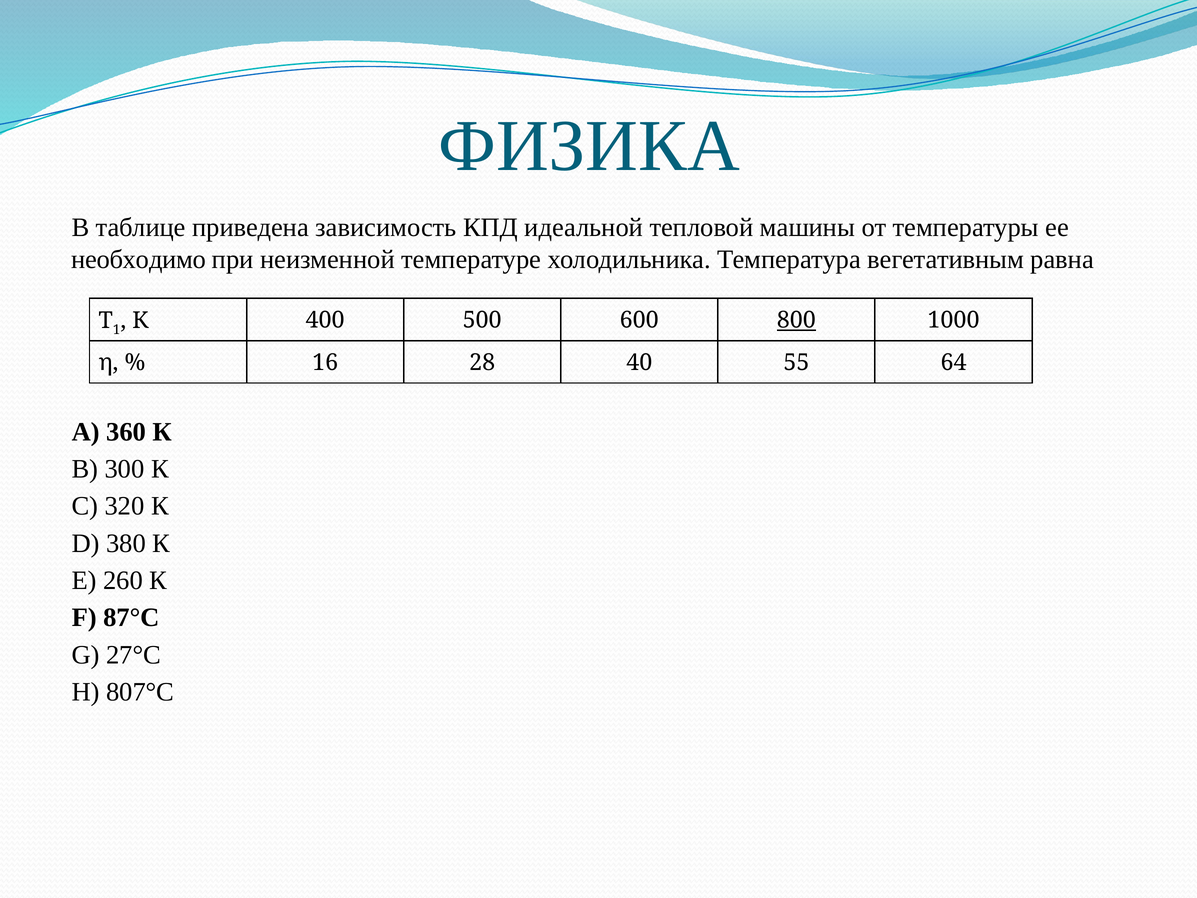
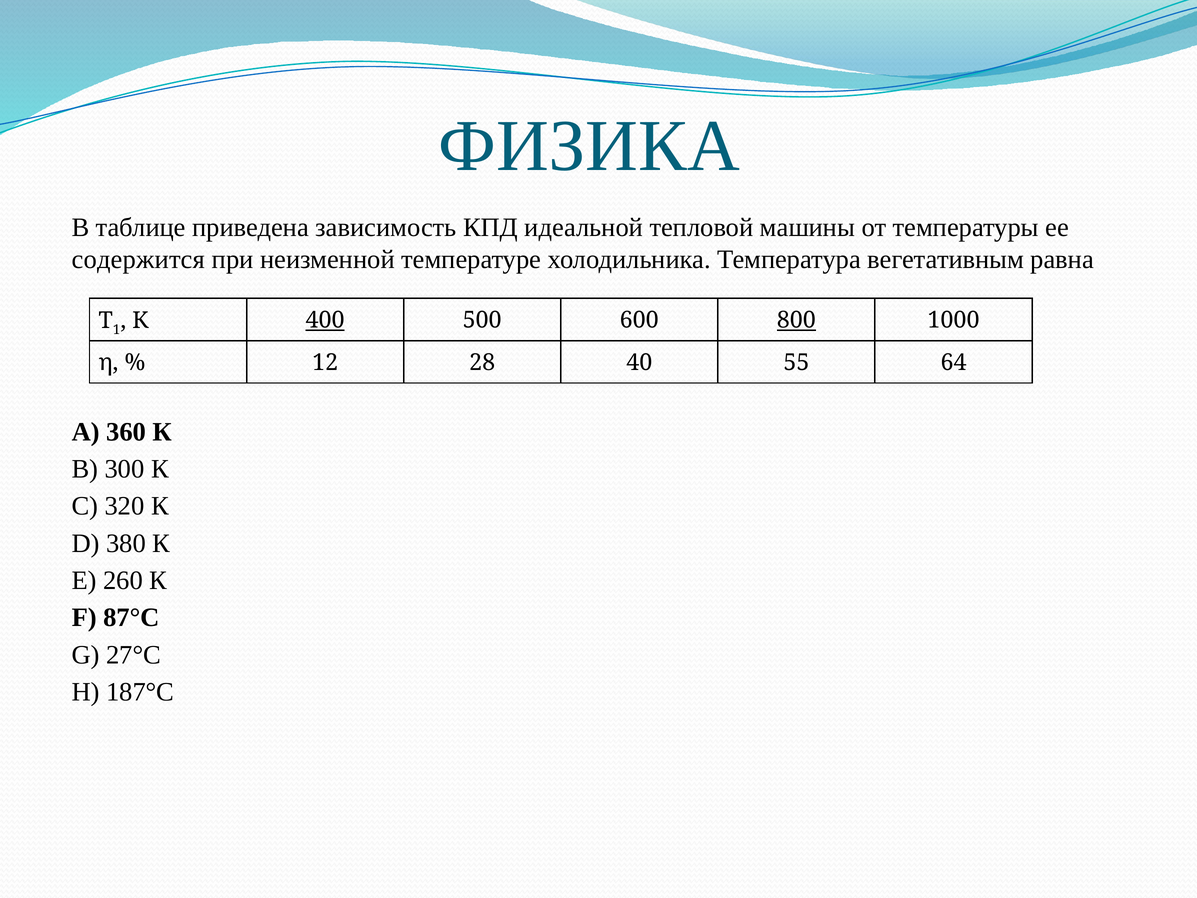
необходимо: необходимо -> содержится (138, 259)
400 underline: none -> present (325, 320)
16: 16 -> 12 (325, 362)
807°C: 807°C -> 187°C (140, 692)
